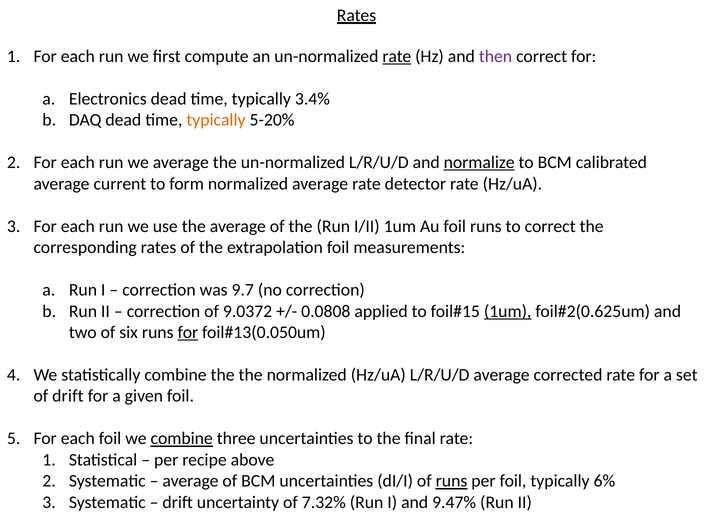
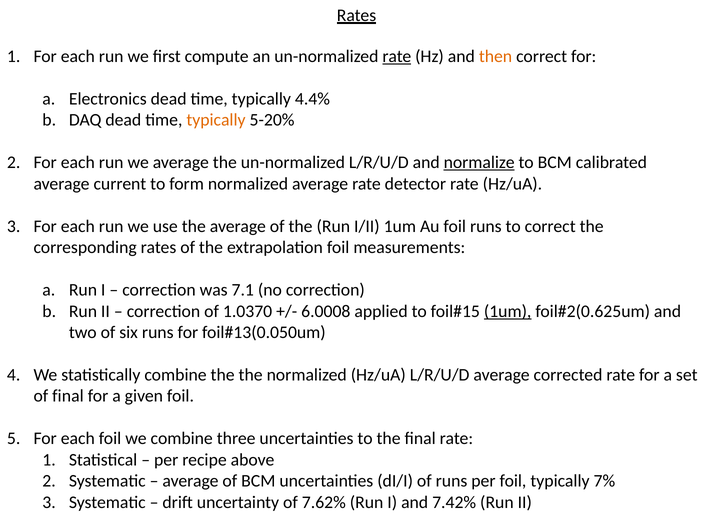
then colour: purple -> orange (496, 56)
3.4%: 3.4% -> 4.4% (312, 99)
9.7: 9.7 -> 7.1 (243, 290)
9.0372: 9.0372 -> 1.0370 (248, 311)
0.0808: 0.0808 -> 6.0008 (326, 311)
for underline: present -> none (188, 332)
of drift: drift -> final (68, 396)
combine underline: present -> none (182, 439)
runs underline: present -> none (452, 481)
6%: 6% -> 7% (604, 481)
7.32%: 7.32% -> 7.62% (324, 502)
9.47%: 9.47% -> 7.42% (454, 502)
